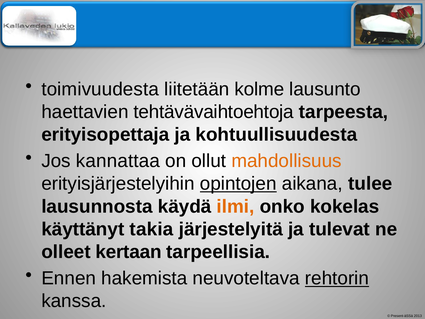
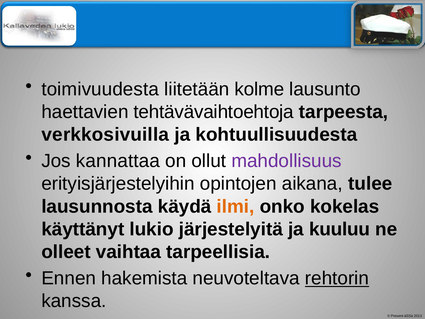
erityisopettaja: erityisopettaja -> verkkosivuilla (105, 134)
mahdollisuus colour: orange -> purple (287, 161)
opintojen underline: present -> none (238, 184)
takia: takia -> lukio (152, 229)
tulevat: tulevat -> kuuluu (340, 229)
kertaan: kertaan -> vaihtaa (128, 252)
